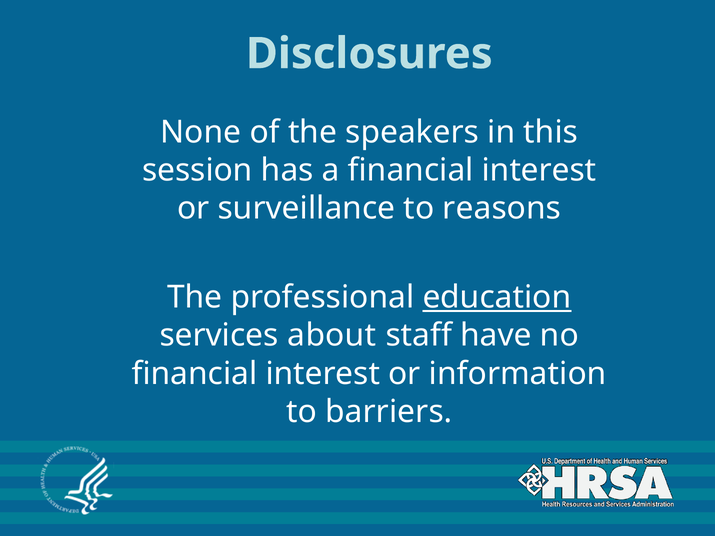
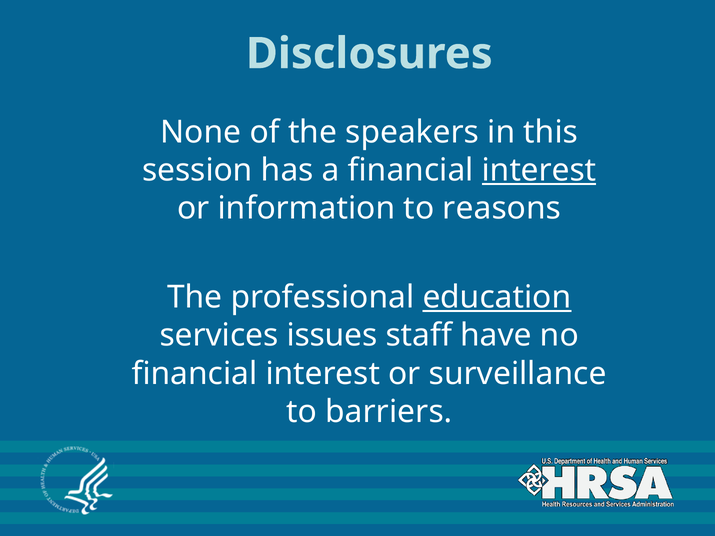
interest underline: none -> present (539, 170)
surveillance: surveillance -> information (306, 208)
about: about -> issues (332, 336)
information: information -> surveillance (518, 374)
